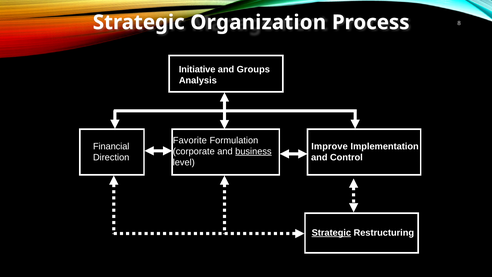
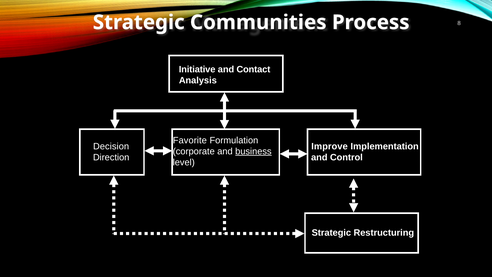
Organization: Organization -> Communities (258, 22)
Groups: Groups -> Contact (253, 69)
Financial: Financial -> Decision (111, 146)
Strategic underline: present -> none (331, 232)
